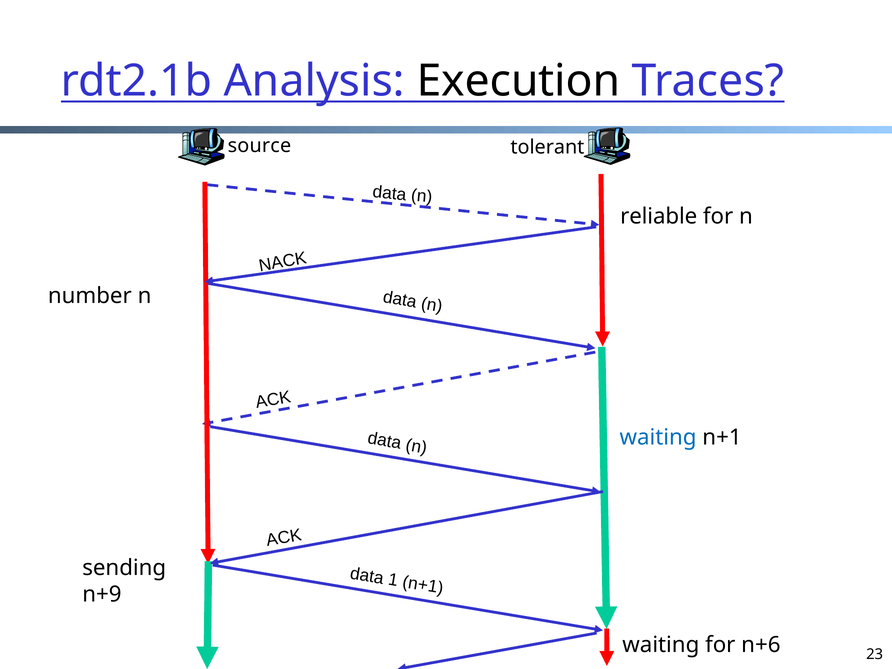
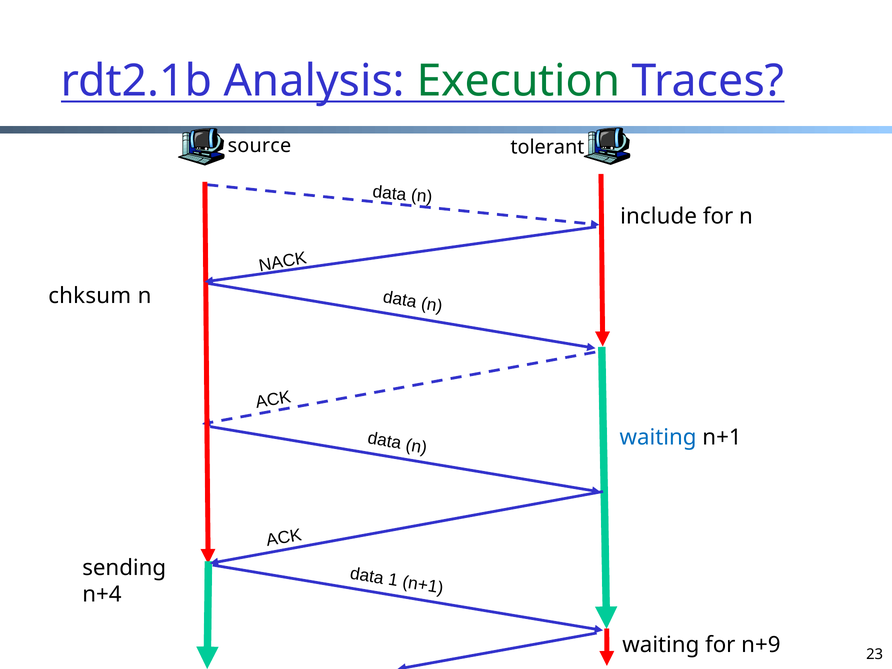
Execution colour: black -> green (518, 81)
reliable: reliable -> include (659, 217)
number: number -> chksum (90, 296)
n+9: n+9 -> n+4 (102, 595)
n+6: n+6 -> n+9 (761, 645)
